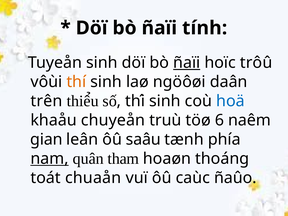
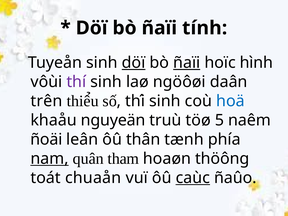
döï underline: none -> present (134, 63)
trôû: trôû -> hình (256, 63)
thí colour: orange -> purple (76, 82)
chuyeån: chuyeån -> nguyeän (113, 120)
6: 6 -> 5 (219, 120)
gian: gian -> ñoäi (46, 139)
saâu: saâu -> thân (143, 139)
thoáng: thoáng -> thöông (222, 159)
caùc underline: none -> present (193, 178)
